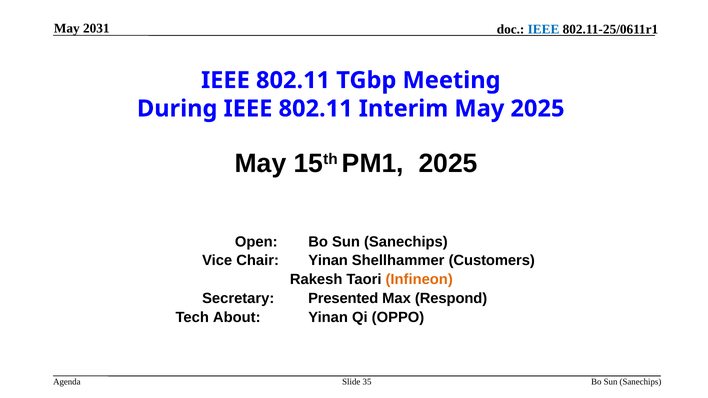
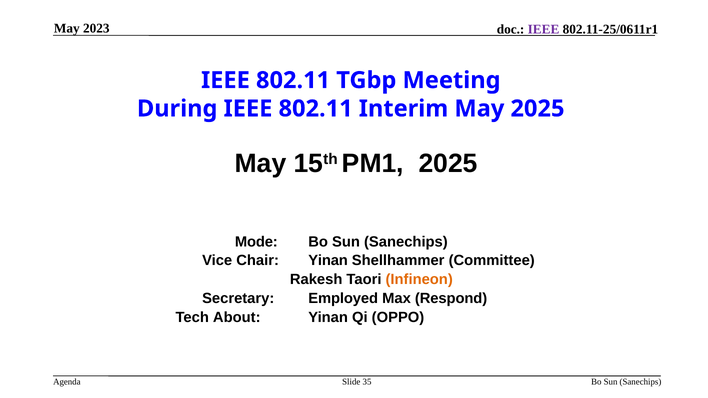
2031: 2031 -> 2023 (96, 28)
IEEE colour: blue -> purple (544, 30)
Open: Open -> Mode (256, 242)
Customers: Customers -> Committee (492, 261)
Presented: Presented -> Employed (343, 299)
